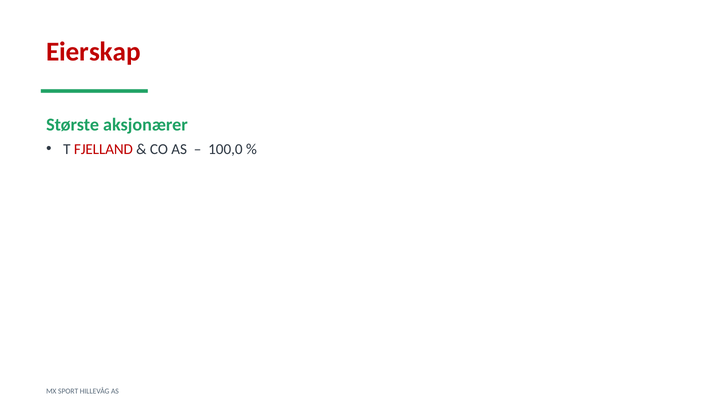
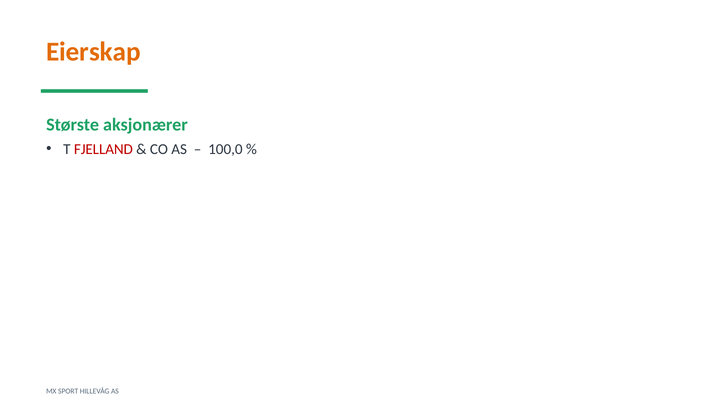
Eierskap colour: red -> orange (93, 52)
